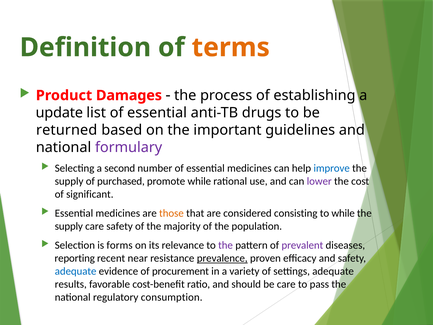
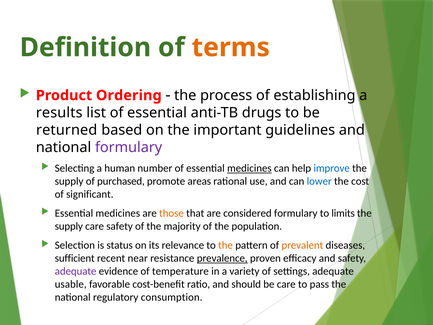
Damages: Damages -> Ordering (129, 95)
update: update -> results (59, 113)
second: second -> human (120, 168)
medicines underline: none -> present (249, 168)
promote while: while -> areas (199, 181)
lower colour: purple -> blue (319, 181)
considered consisting: consisting -> formulary (296, 213)
to while: while -> limits (343, 213)
forms: forms -> status (120, 245)
the colour: purple -> orange (226, 245)
prevalent colour: purple -> orange (302, 245)
reporting: reporting -> sufficient (75, 258)
adequate colour: blue -> purple (76, 271)
procurement: procurement -> temperature (180, 271)
results: results -> usable (71, 284)
